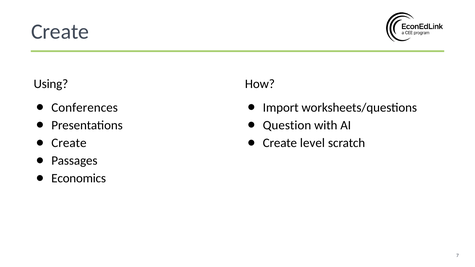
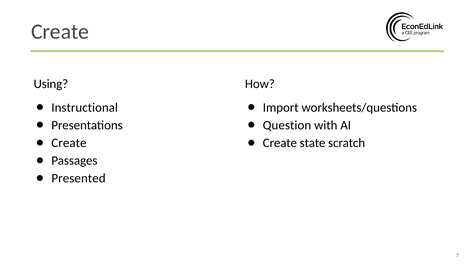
Conferences: Conferences -> Instructional (85, 108)
level: level -> state (313, 143)
Economics: Economics -> Presented (79, 178)
